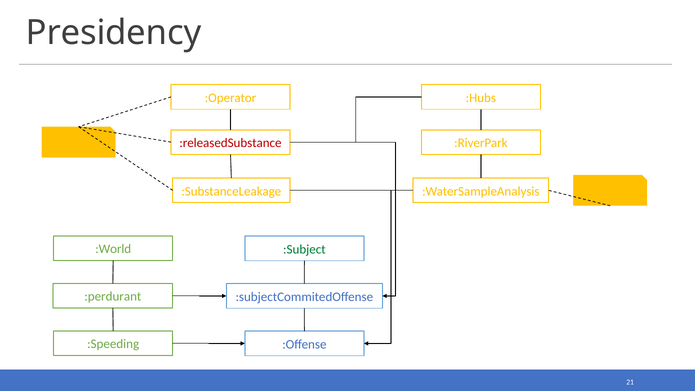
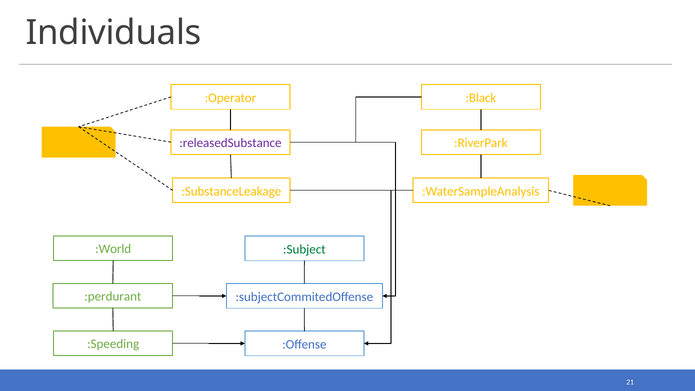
Presidency: Presidency -> Individuals (114, 33)
:Hubs: :Hubs -> :Black (481, 98)
:releasedSubstance colour: red -> purple (230, 143)
